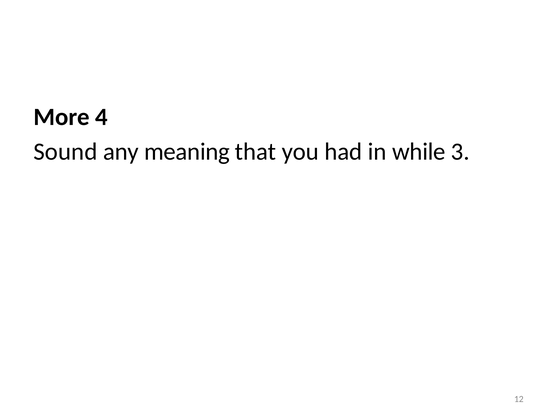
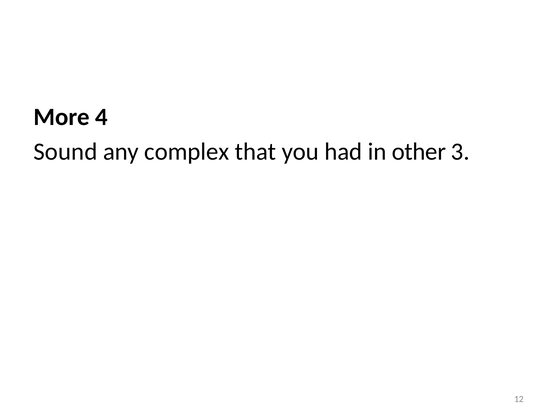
meaning: meaning -> complex (187, 152)
while: while -> other (419, 152)
